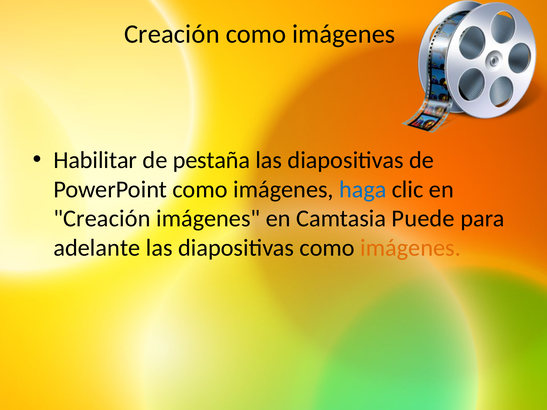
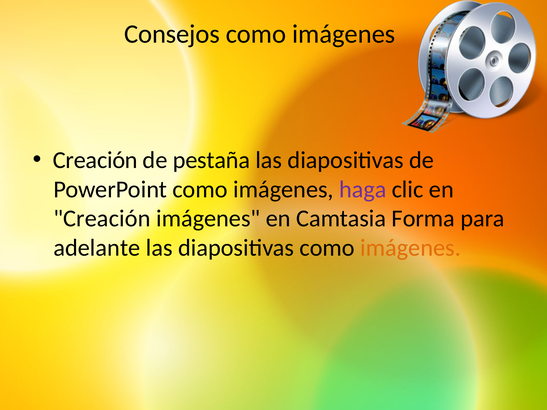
Creación: Creación -> Consejos (172, 34)
Habilitar: Habilitar -> Creación (95, 160)
haga colour: blue -> purple (363, 190)
Puede: Puede -> Forma (423, 219)
